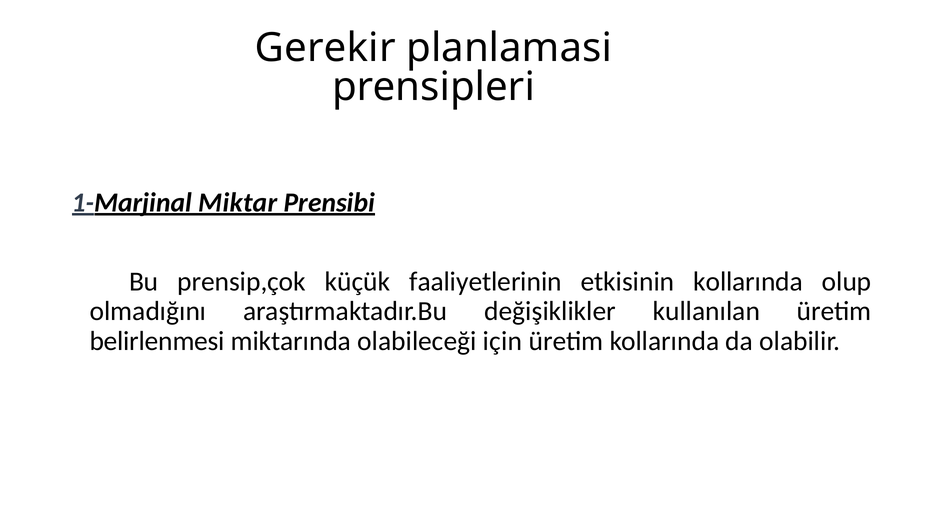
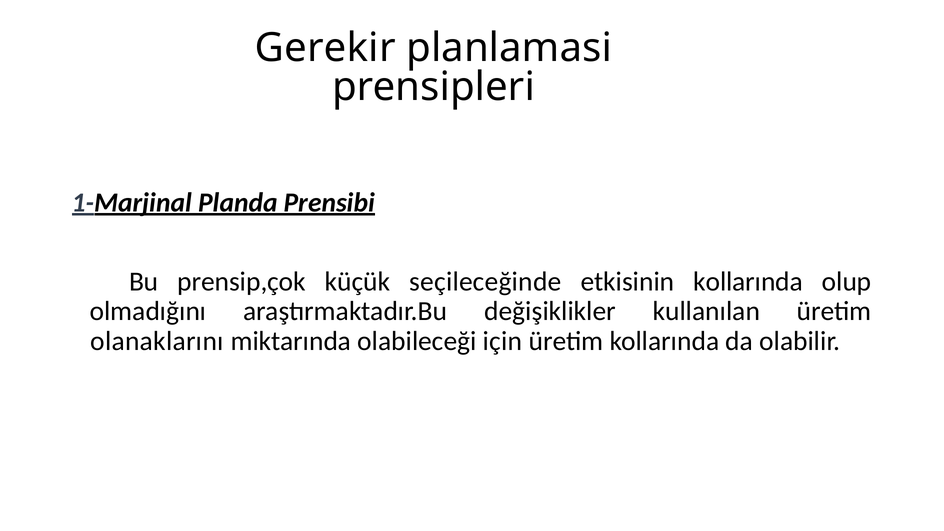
Miktar: Miktar -> Planda (238, 203)
faaliyetlerinin: faaliyetlerinin -> seçileceğinde (485, 282)
belirlenmesi: belirlenmesi -> olanaklarını (157, 341)
